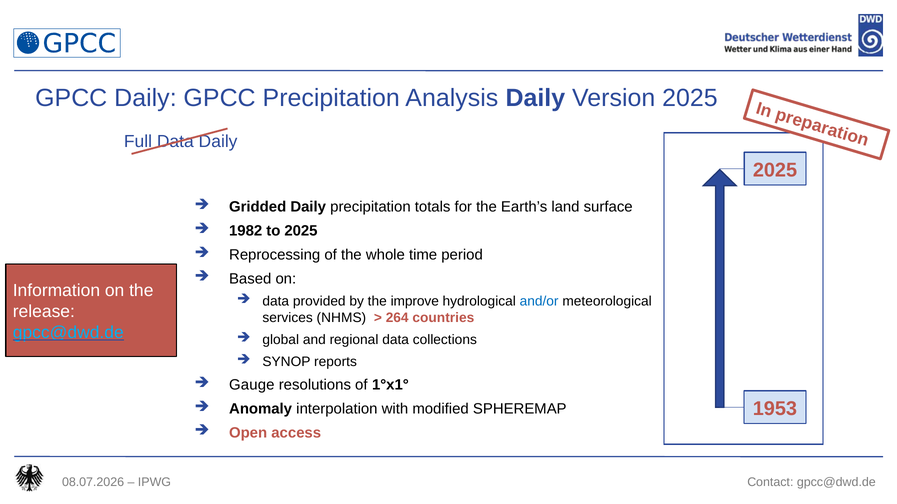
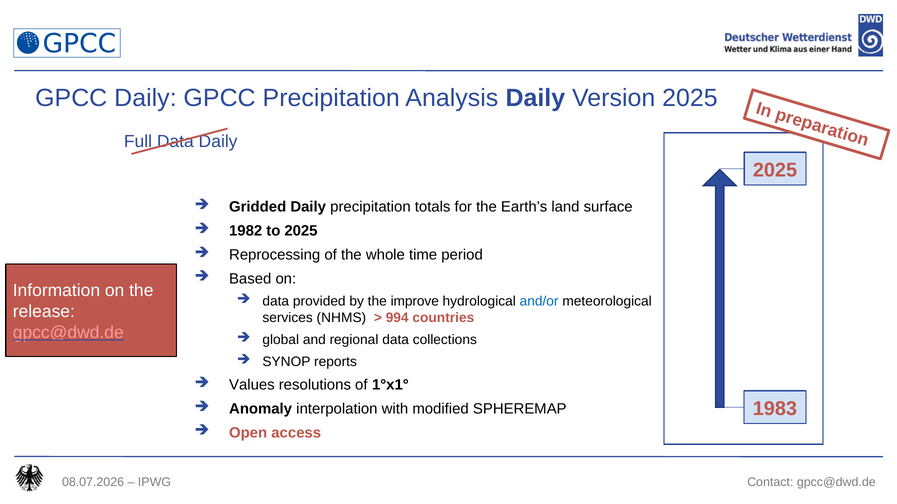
264: 264 -> 994 (397, 318)
gpcc@dwd.de colour: light blue -> pink (68, 333)
Gauge: Gauge -> Values (252, 385)
1953: 1953 -> 1983 (775, 409)
